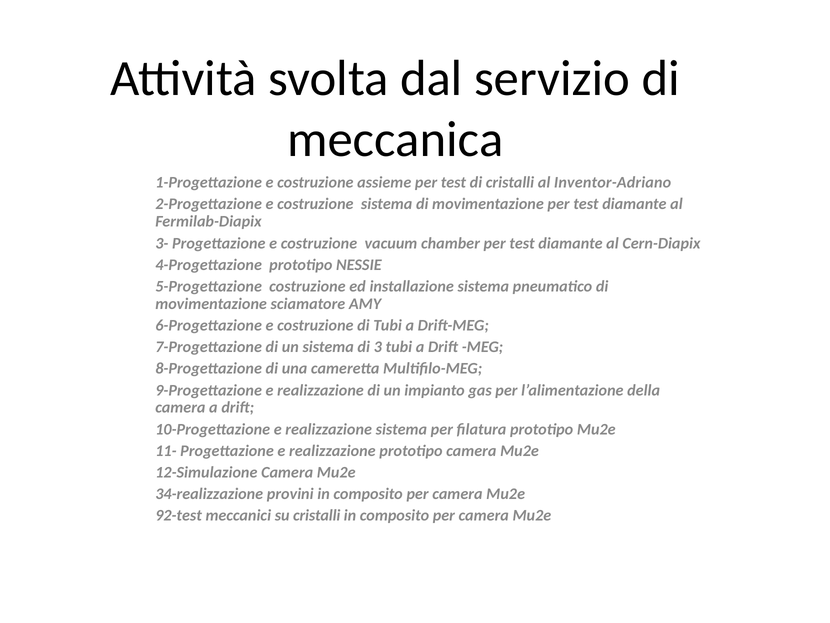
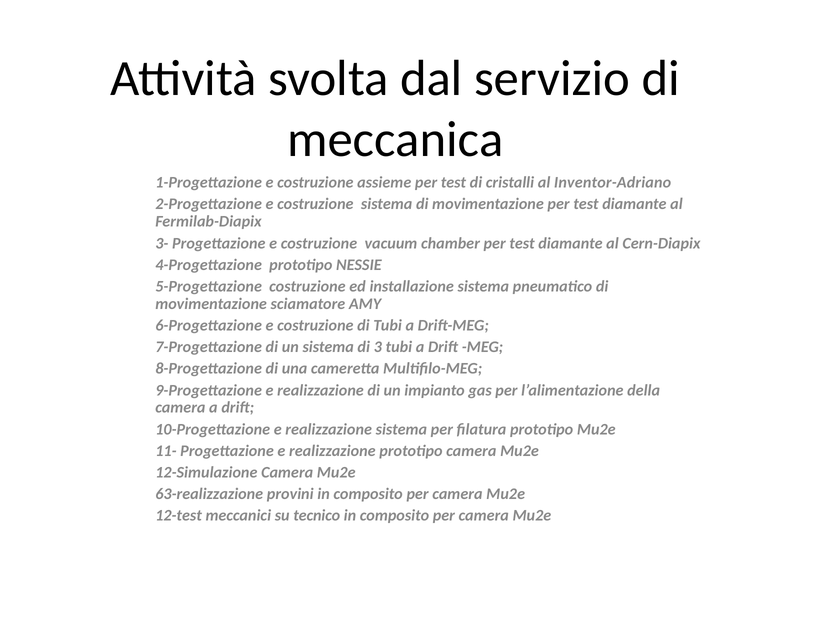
34-realizzazione: 34-realizzazione -> 63-realizzazione (209, 494)
92-test: 92-test -> 12-test (179, 515)
su cristalli: cristalli -> tecnico (317, 515)
